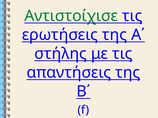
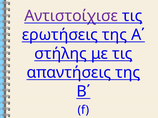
Αντιστοίχισε colour: green -> purple (71, 16)
